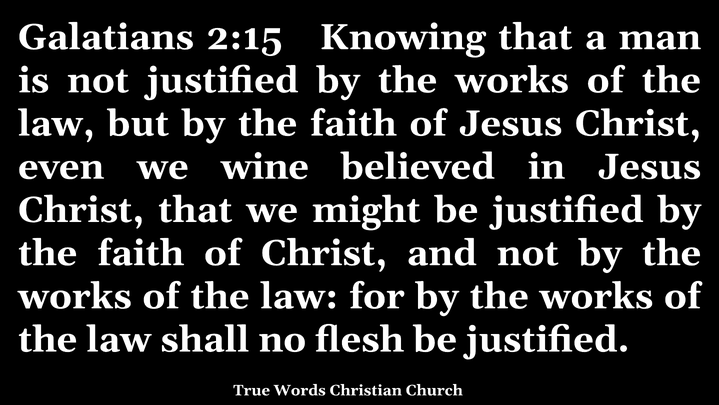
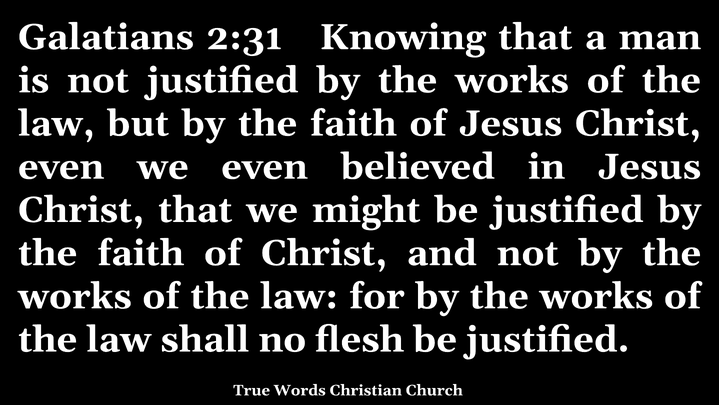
2:15: 2:15 -> 2:31 (244, 37)
we wine: wine -> even (265, 167)
